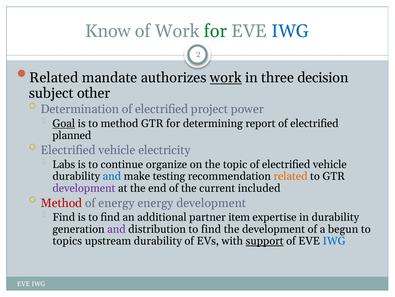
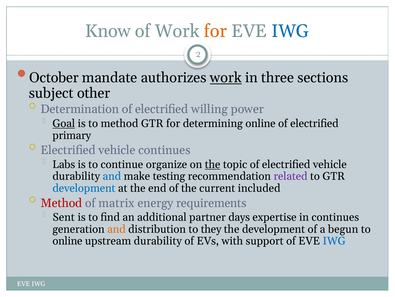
for colour: green -> orange (215, 31)
Related: Related -> October (54, 77)
decision: decision -> sections (323, 77)
project: project -> willing (209, 109)
determining report: report -> online (260, 123)
planned: planned -> primary (72, 135)
vehicle electricity: electricity -> continues (164, 150)
the underline: none -> present (213, 164)
related colour: orange -> purple (290, 176)
development colour: purple -> blue (84, 188)
of energy: energy -> matrix (116, 203)
energy development: development -> requirements (211, 203)
Find: Find -> Sent (64, 217)
item: item -> days (239, 217)
in durability: durability -> continues (335, 217)
and colour: purple -> orange (116, 229)
distribution to find: find -> they (211, 229)
topics: topics -> online (67, 240)
support underline: present -> none (265, 240)
